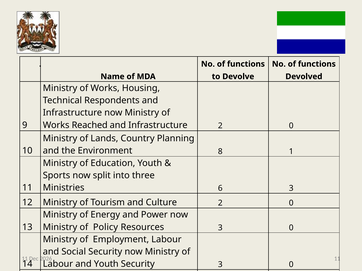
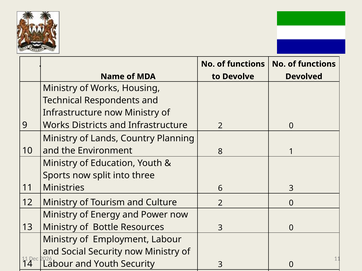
Reached: Reached -> Districts (90, 125)
Policy: Policy -> Bottle (106, 227)
